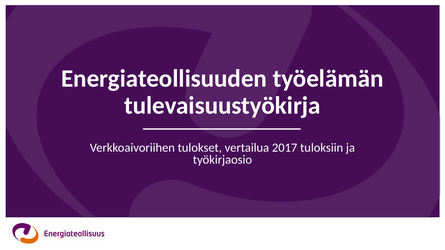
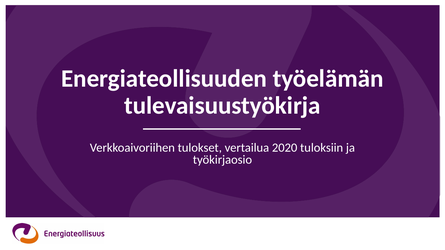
2017: 2017 -> 2020 (285, 148)
